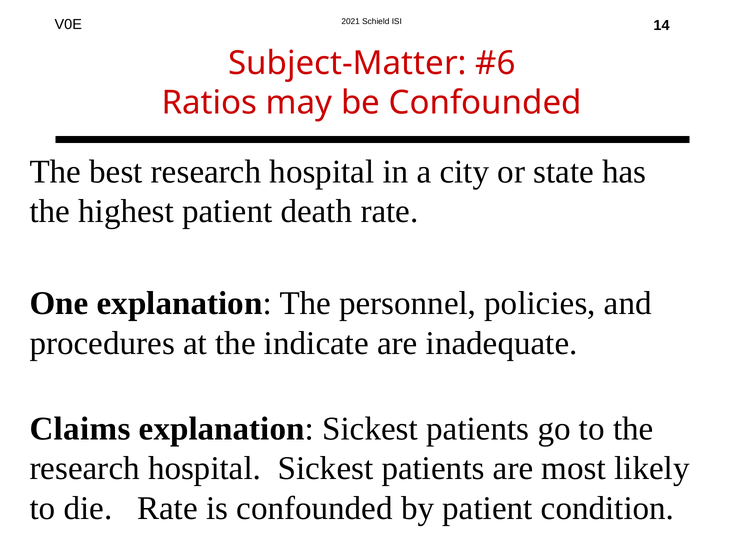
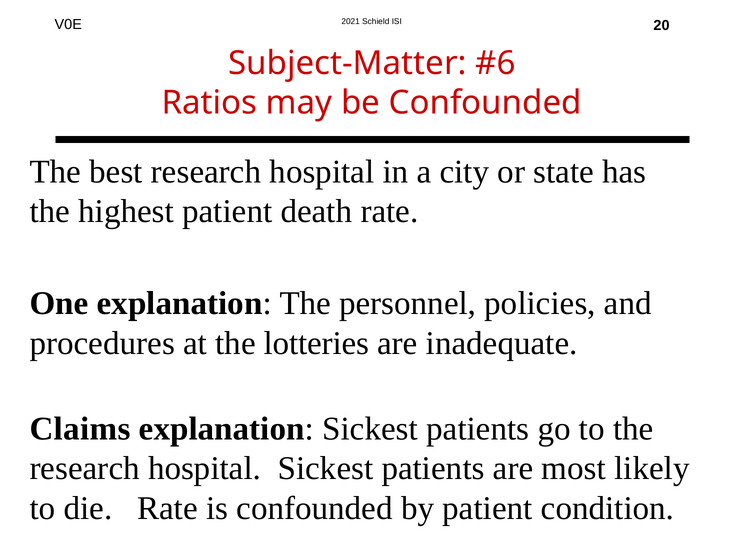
14: 14 -> 20 (662, 25)
indicate: indicate -> lotteries (317, 343)
